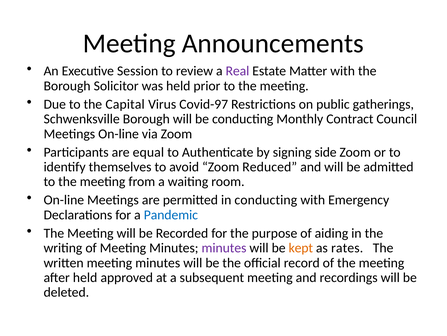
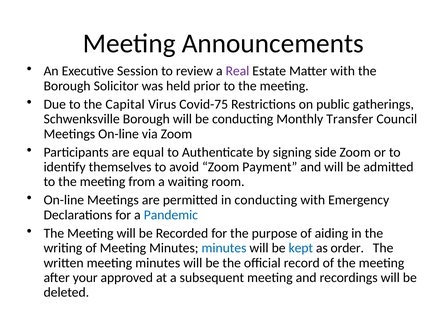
Covid-97: Covid-97 -> Covid-75 (204, 104)
Contract: Contract -> Transfer (350, 119)
Reduced: Reduced -> Payment (270, 167)
minutes colour: purple -> blue (224, 248)
kept colour: orange -> blue (301, 248)
rates: rates -> order (347, 248)
after held: held -> your (85, 277)
